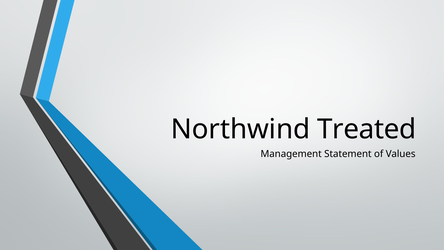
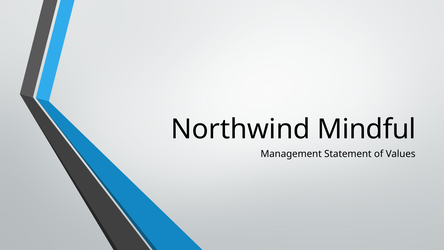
Treated: Treated -> Mindful (367, 129)
